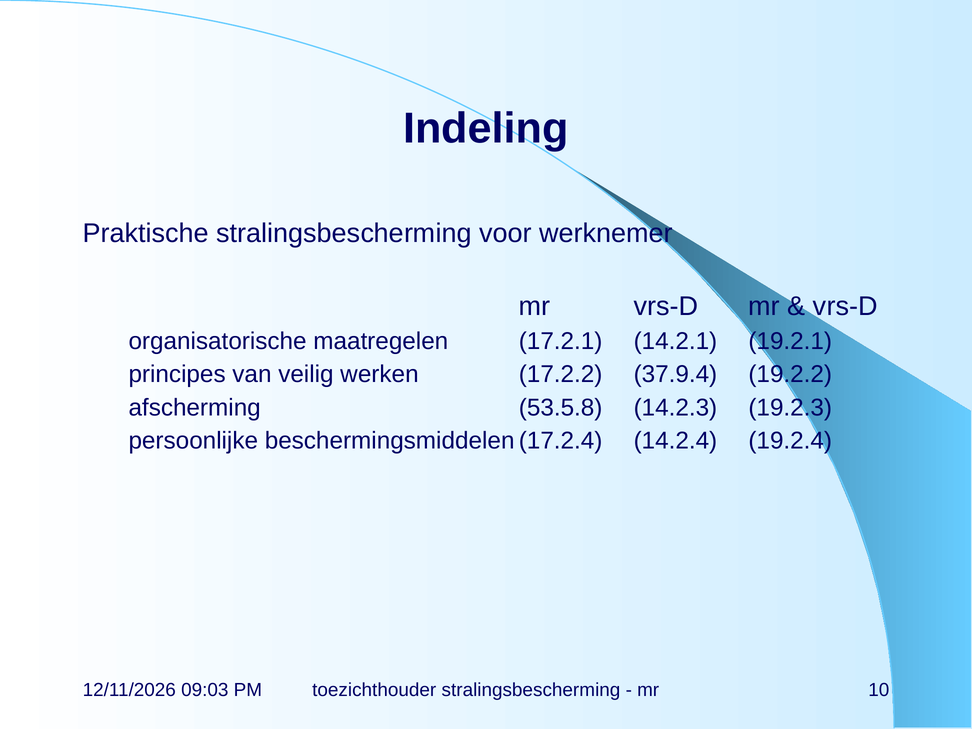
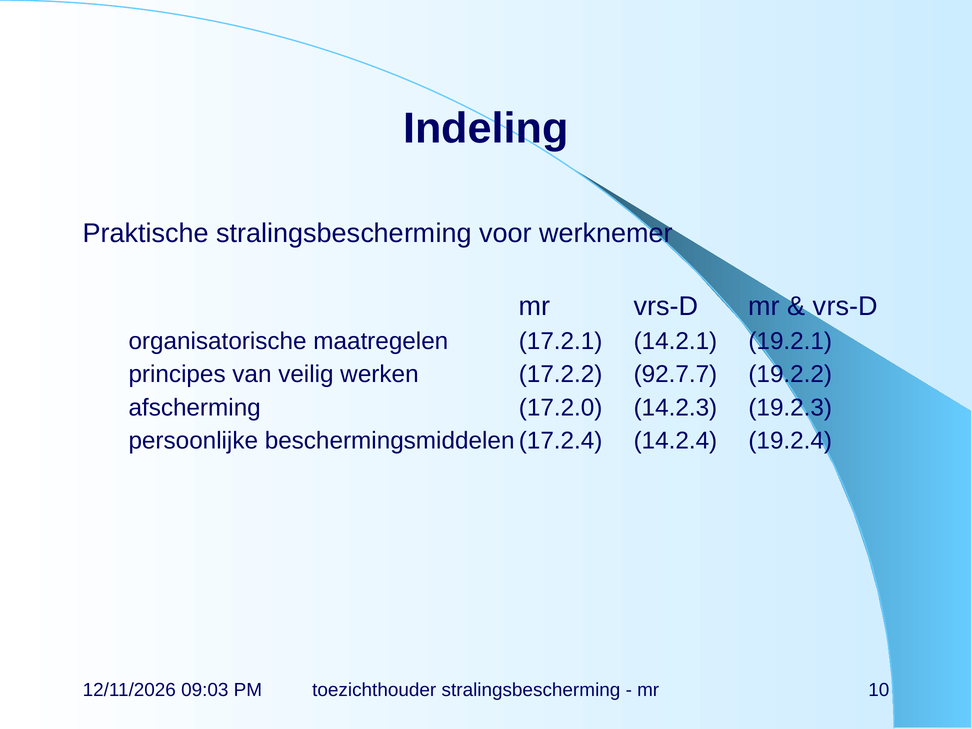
37.9.4: 37.9.4 -> 92.7.7 (675, 374)
53.5.8: 53.5.8 -> 17.2.0 (561, 408)
